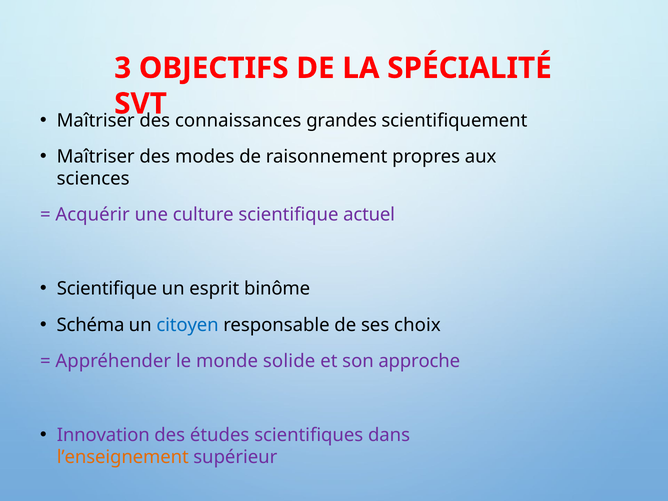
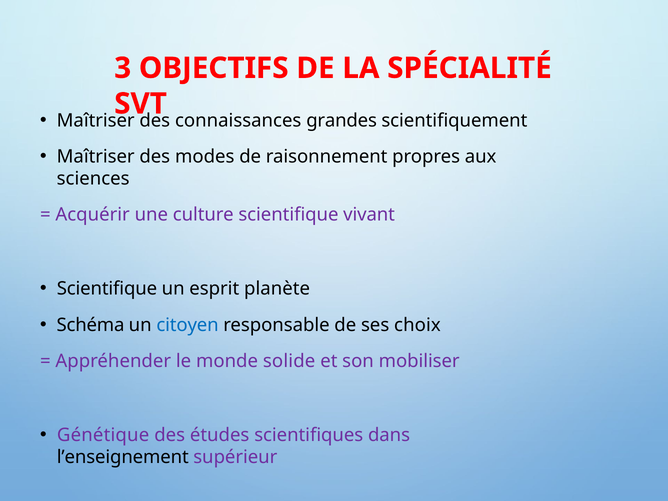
actuel: actuel -> vivant (369, 215)
binôme: binôme -> planète (277, 289)
approche: approche -> mobiliser (419, 361)
Innovation: Innovation -> Génétique (103, 435)
l’enseignement colour: orange -> black (123, 457)
